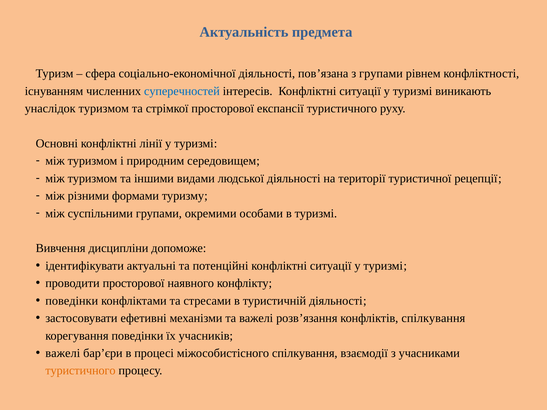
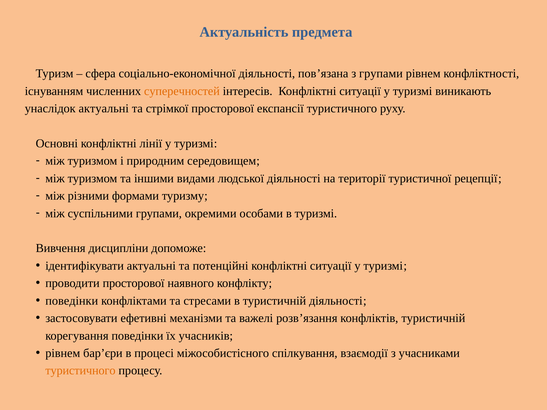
суперечностей colour: blue -> orange (182, 91)
унаслідок туризмом: туризмом -> актуальні (104, 109)
конфліктів спілкування: спілкування -> туристичній (433, 318)
важелі: важелі -> рівнем (63, 353)
